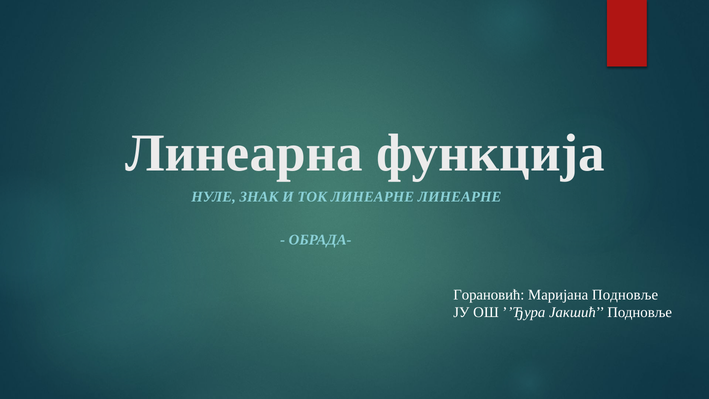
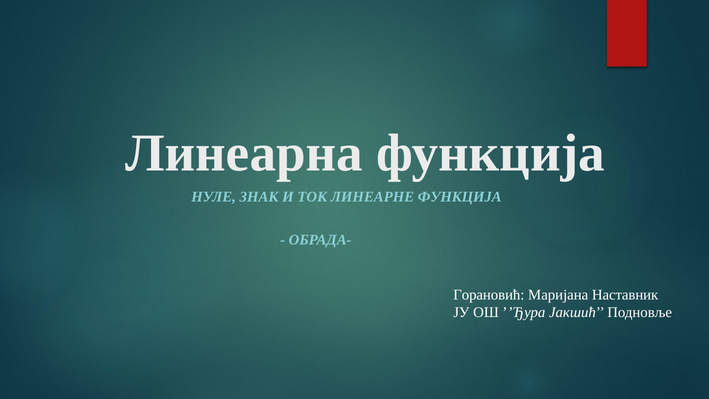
ЛИНЕАРНЕ ЛИНЕАРНЕ: ЛИНЕАРНЕ -> ФУНКЦИЈА (460, 197)
Маријана Подновље: Подновље -> Наставник (625, 295)
